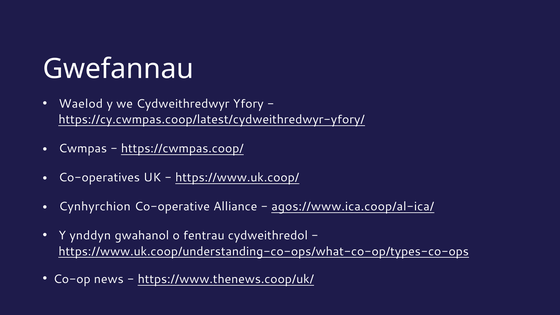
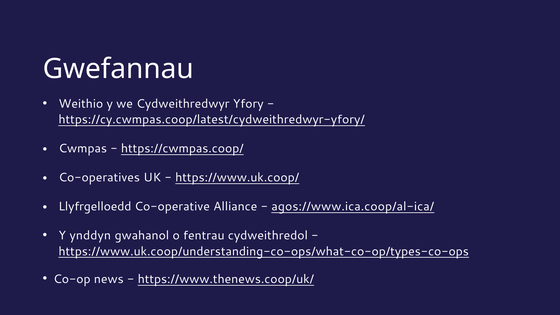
Waelod: Waelod -> Weithio (81, 104)
Cynhyrchion: Cynhyrchion -> Llyfrgelloedd (95, 207)
